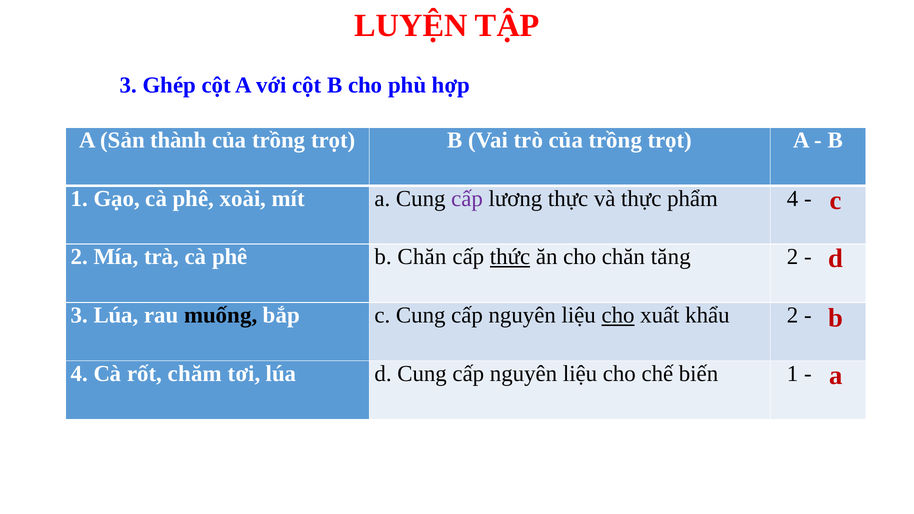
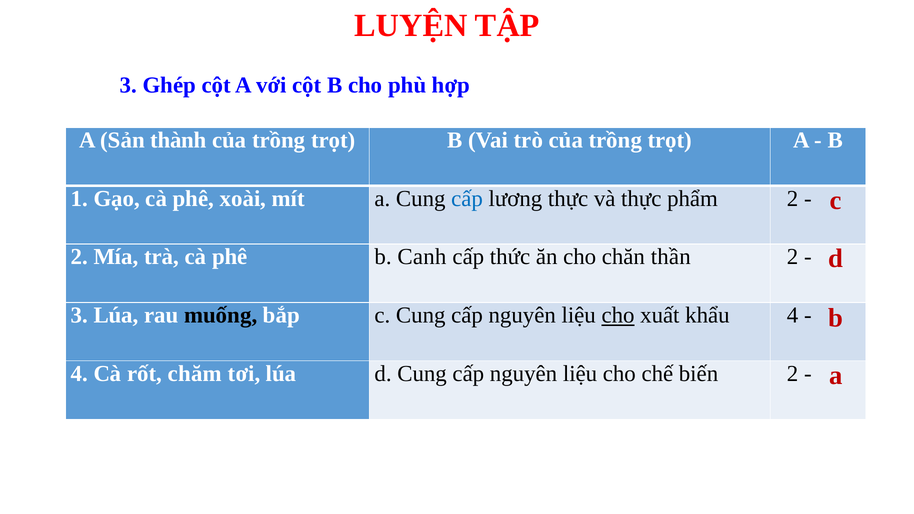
cấp colour: purple -> blue (467, 199)
phẩm 4: 4 -> 2 (793, 199)
b Chăn: Chăn -> Canh (422, 257)
thức underline: present -> none (510, 257)
tăng: tăng -> thần (671, 257)
khẩu 2: 2 -> 4 (793, 315)
biến 1: 1 -> 2 (793, 374)
